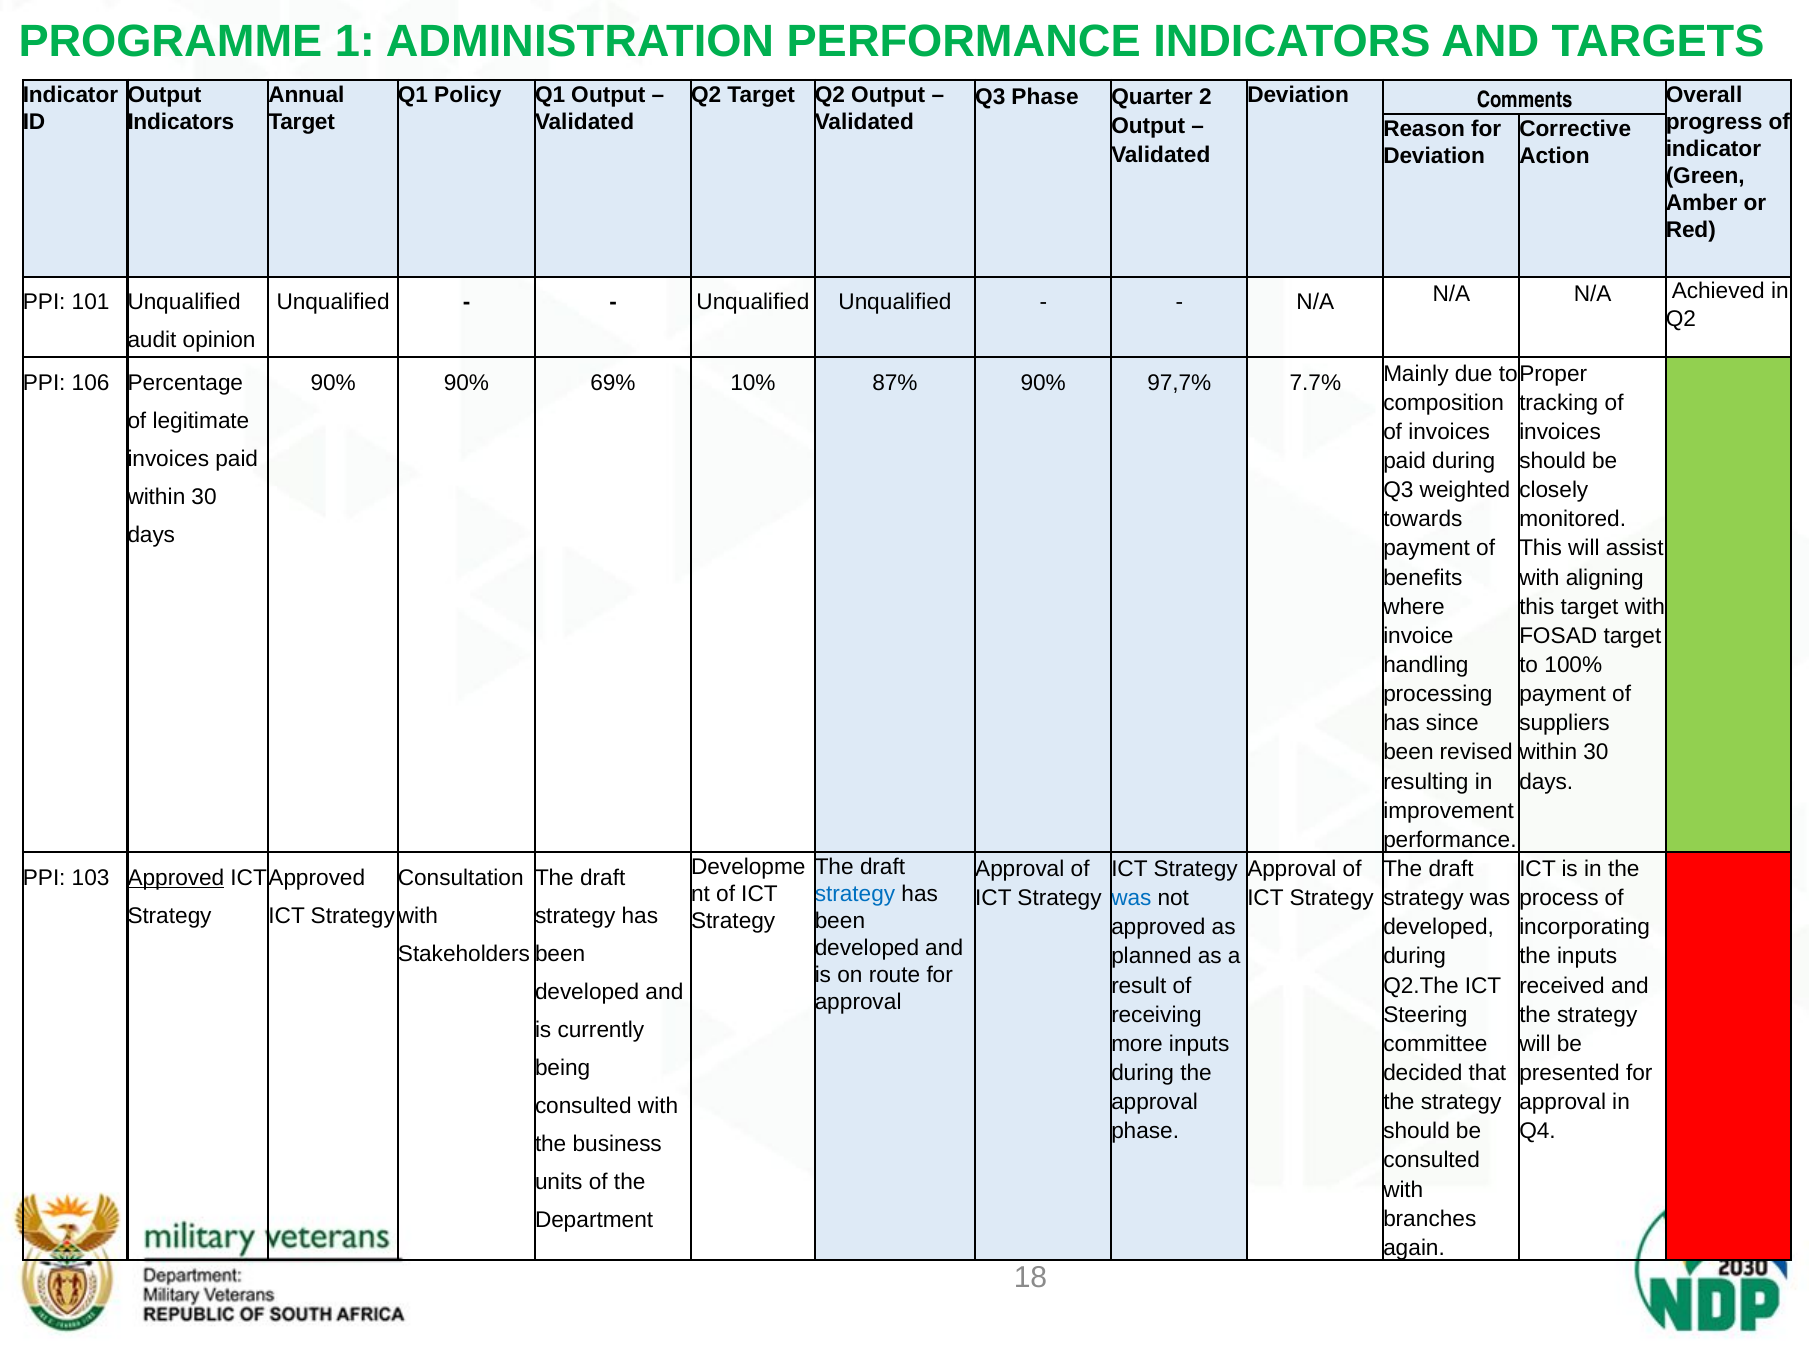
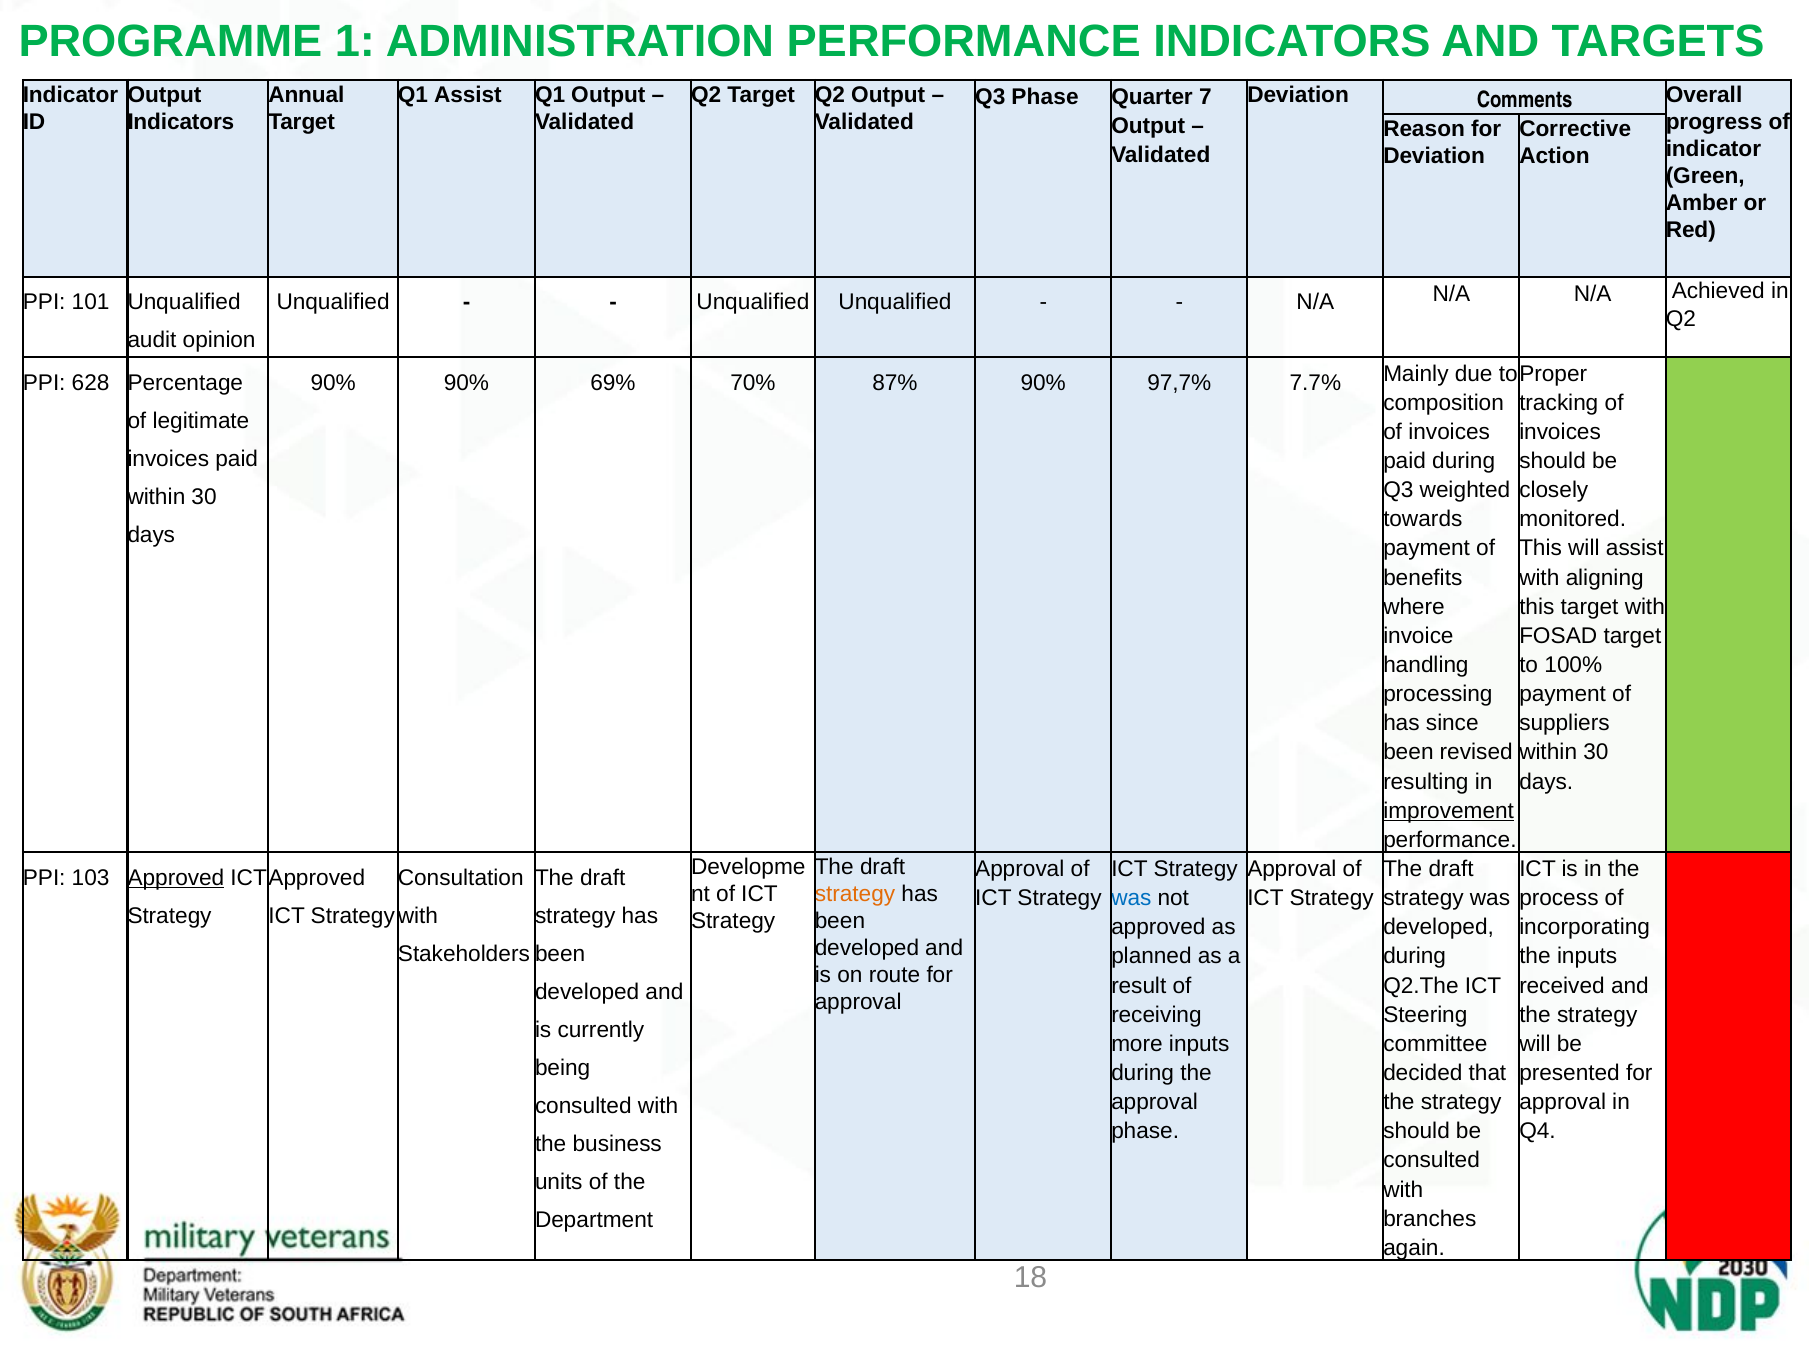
Q1 Policy: Policy -> Assist (468, 95)
2: 2 -> 7 (1205, 97)
106: 106 -> 628 (91, 383)
10%: 10% -> 70% (753, 383)
improvement underline: none -> present (1449, 811)
strategy colour: blue -> orange (855, 894)
